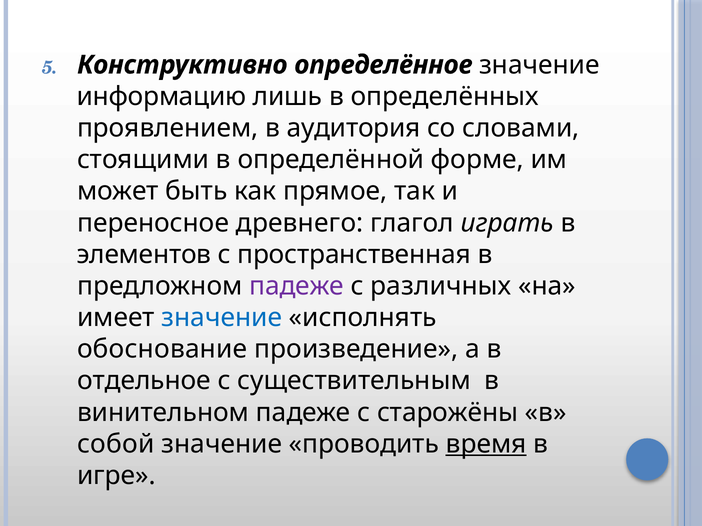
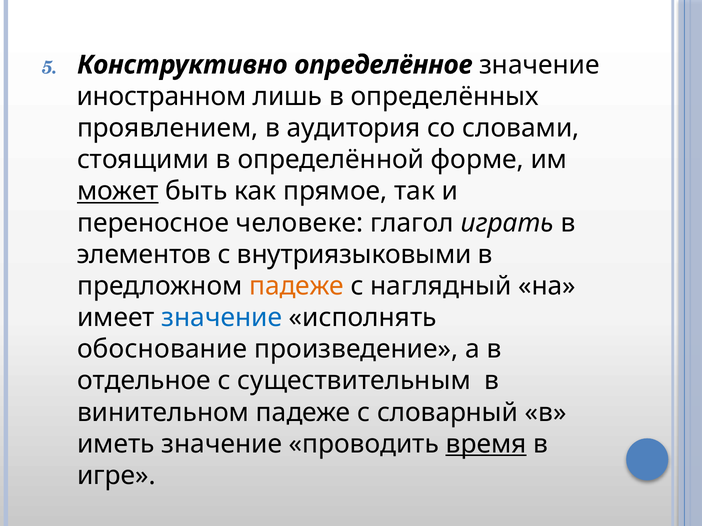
информацию: информацию -> иностранном (162, 97)
может underline: none -> present (118, 191)
древнего: древнего -> человеке (300, 223)
пространственная: пространственная -> внутриязыковыми (354, 255)
падеже colour: purple -> orange (297, 286)
различных: различных -> наглядный (441, 286)
старожёны: старожёны -> словарный (448, 413)
собой: собой -> иметь (116, 444)
